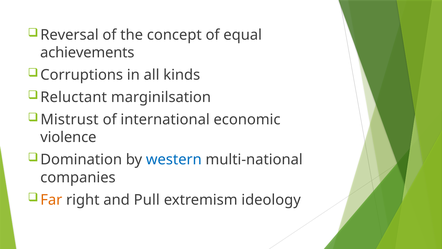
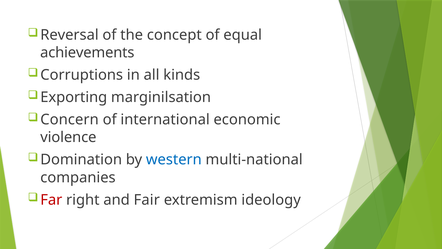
Reluctant: Reluctant -> Exporting (74, 97)
Mistrust: Mistrust -> Concern (70, 120)
Far colour: orange -> red (51, 200)
Pull: Pull -> Fair (147, 200)
